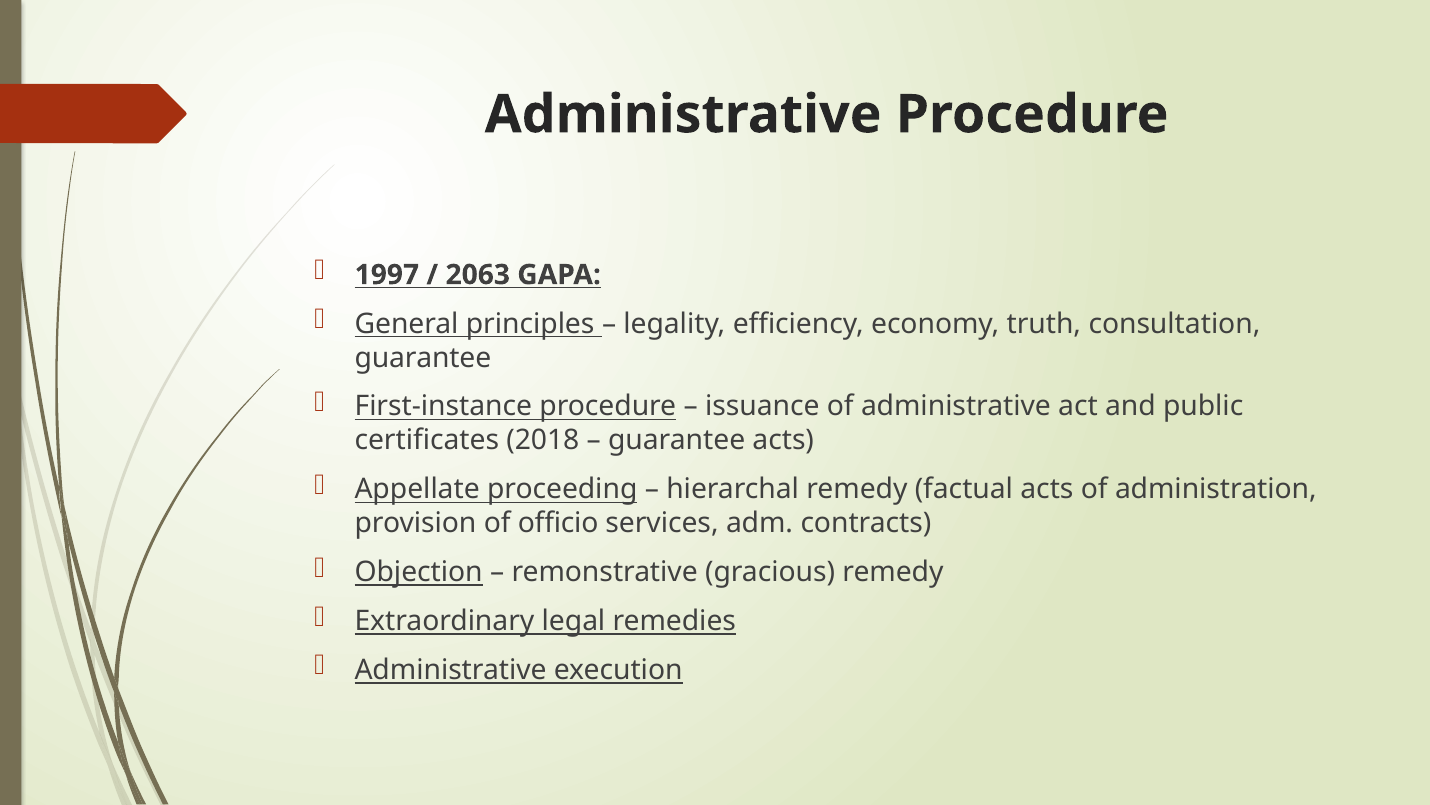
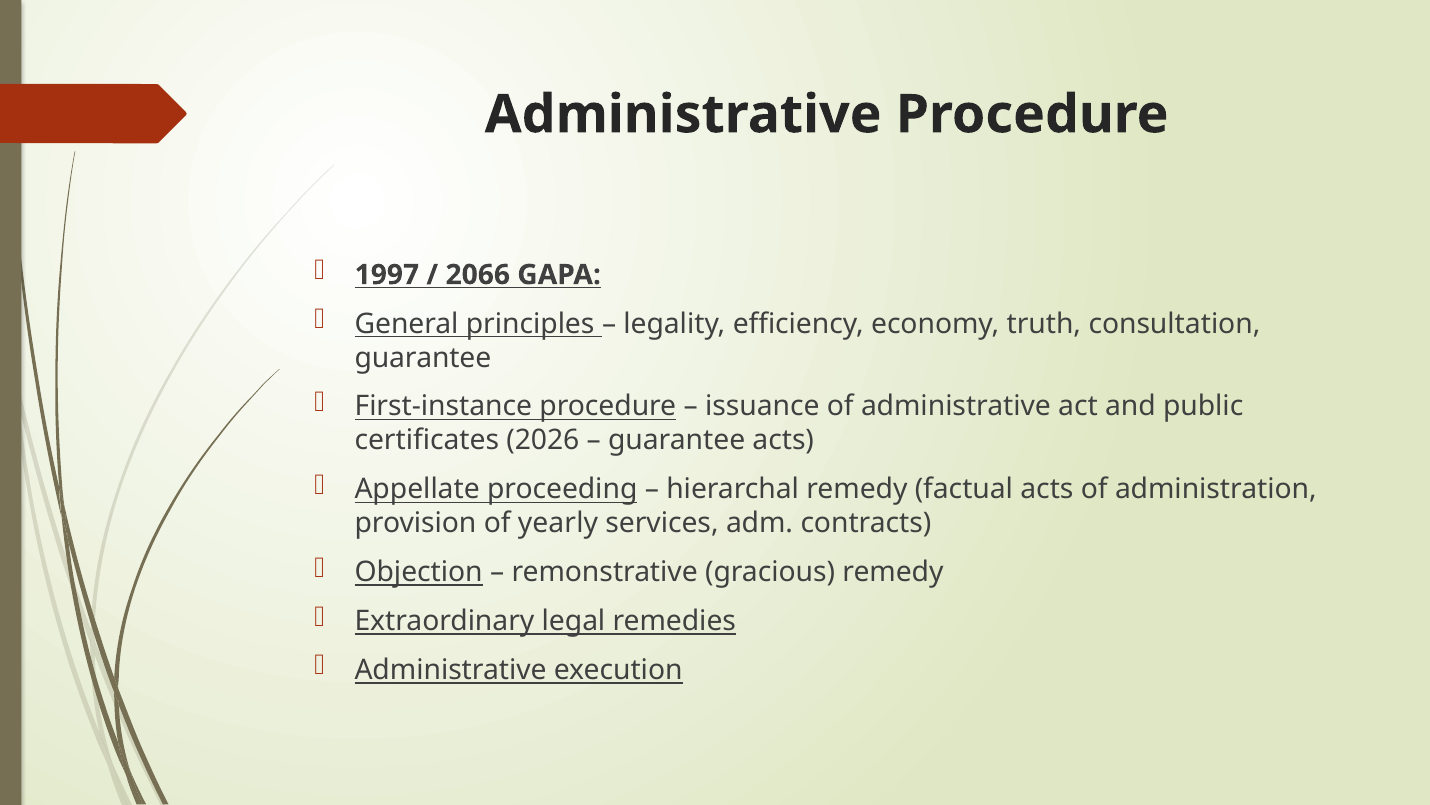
2063: 2063 -> 2066 (478, 275)
2018: 2018 -> 2026 (543, 440)
officio: officio -> yearly (558, 523)
